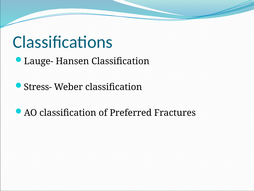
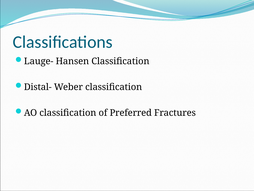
Stress-: Stress- -> Distal- (38, 87)
